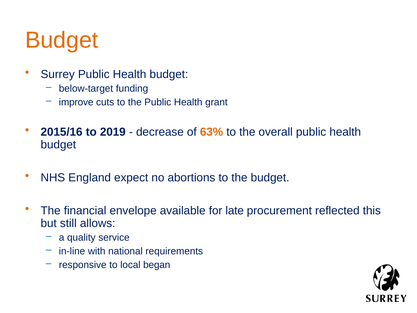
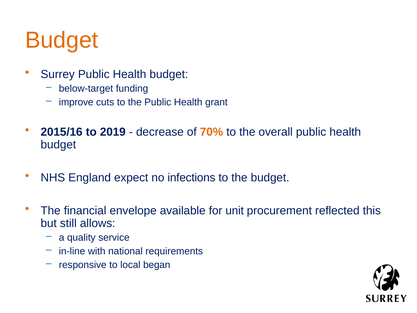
63%: 63% -> 70% (212, 132)
abortions: abortions -> infections (191, 178)
late: late -> unit (235, 211)
